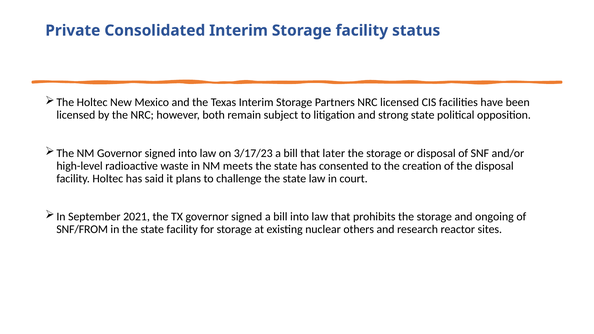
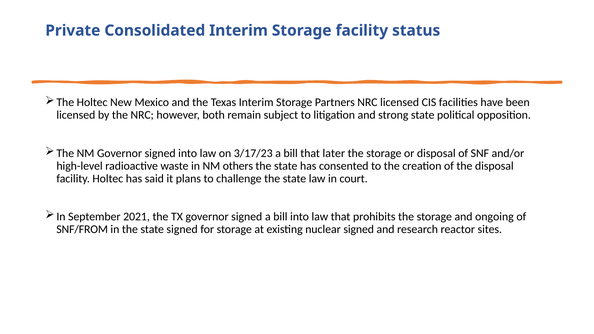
meets: meets -> others (238, 166)
state facility: facility -> signed (182, 229)
nuclear others: others -> signed (359, 229)
